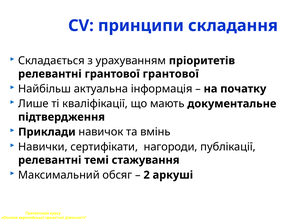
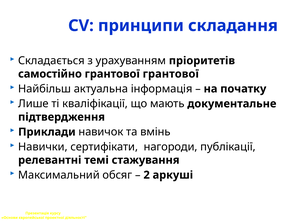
релевантні: релевантні -> самостійно (50, 74)
